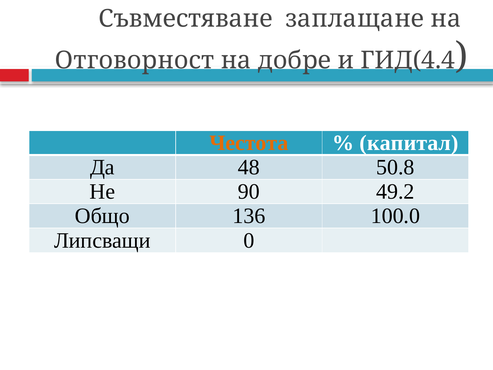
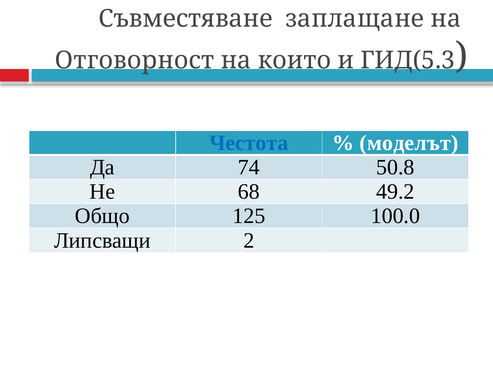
добре: добре -> които (294, 60)
ГИД(4.4: ГИД(4.4 -> ГИД(5.3 (408, 60)
Честота colour: orange -> blue (249, 143)
капитал: капитал -> моделът (409, 143)
48: 48 -> 74 (249, 167)
90: 90 -> 68 (249, 192)
136: 136 -> 125 (249, 216)
0: 0 -> 2 (249, 240)
